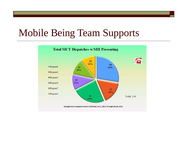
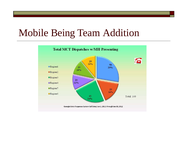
Supports: Supports -> Addition (121, 33)
